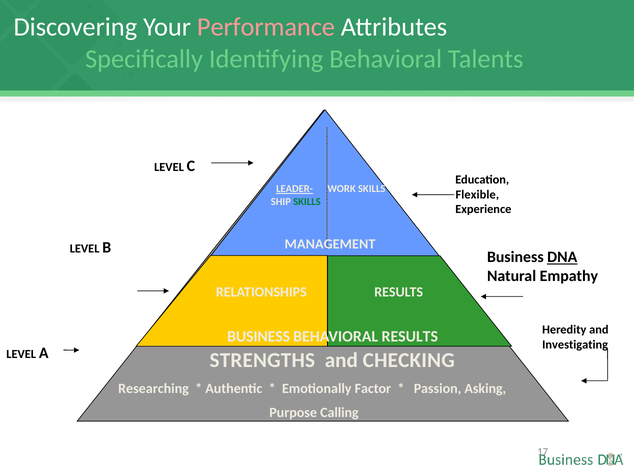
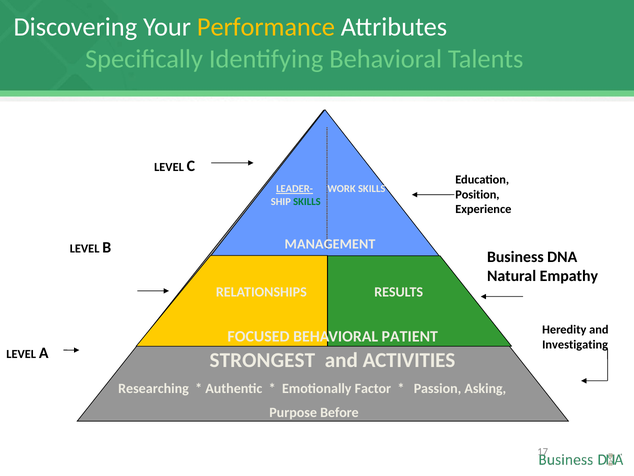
Performance colour: pink -> yellow (266, 27)
Flexible: Flexible -> Position (477, 194)
DNA underline: present -> none (562, 257)
BUSINESS: BUSINESS -> FOCUSED (259, 336)
BEHAVIORAL RESULTS: RESULTS -> PATIENT (410, 336)
STRENGTHS: STRENGTHS -> STRONGEST (262, 360)
CHECKING: CHECKING -> ACTIVITIES (409, 360)
Calling: Calling -> Before (339, 412)
